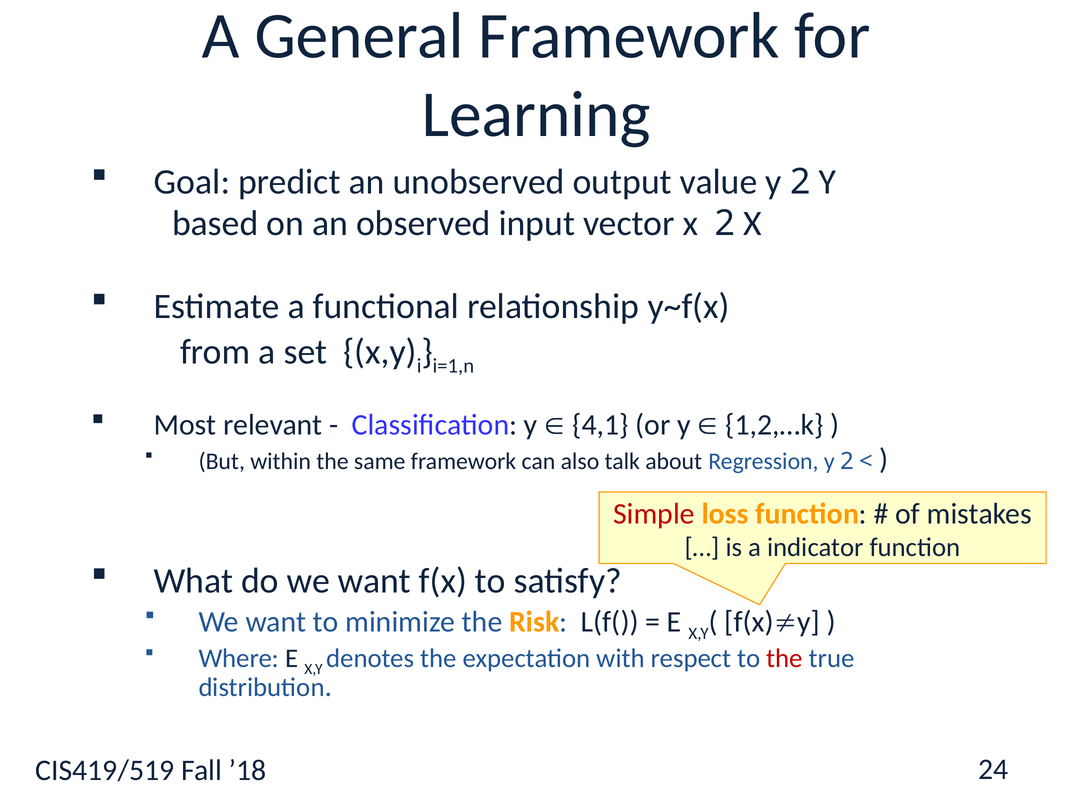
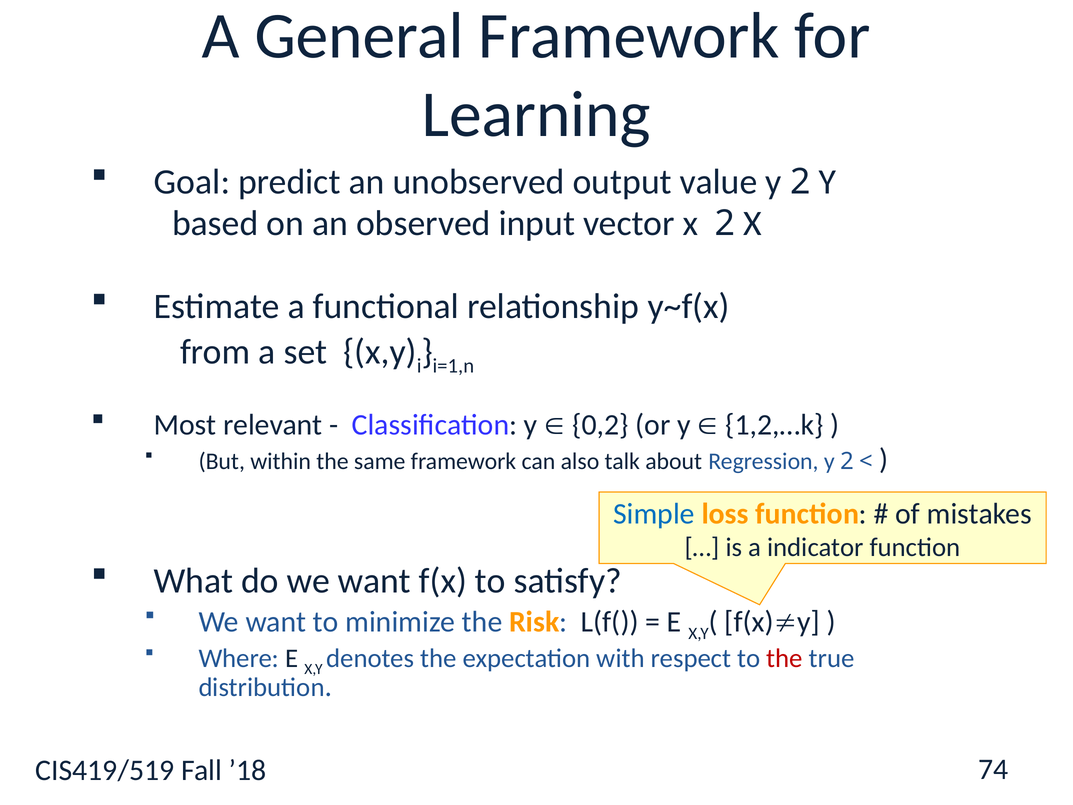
4,1: 4,1 -> 0,2 (600, 425)
Simple colour: red -> blue (654, 514)
24: 24 -> 74 (993, 769)
